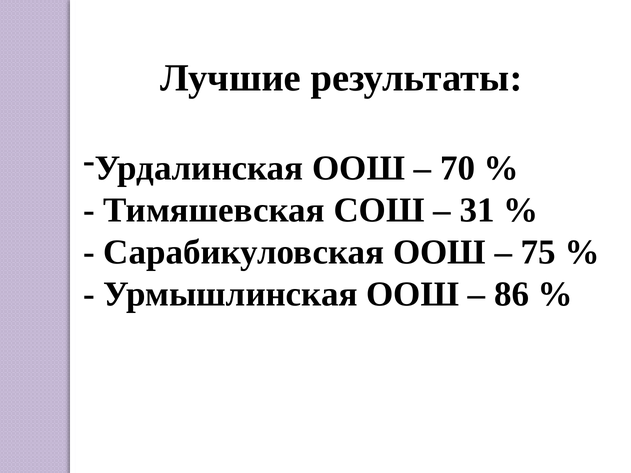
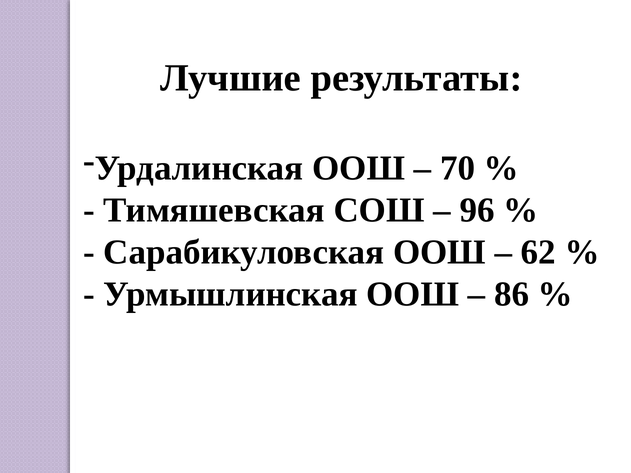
31: 31 -> 96 (477, 210)
75: 75 -> 62 (538, 252)
